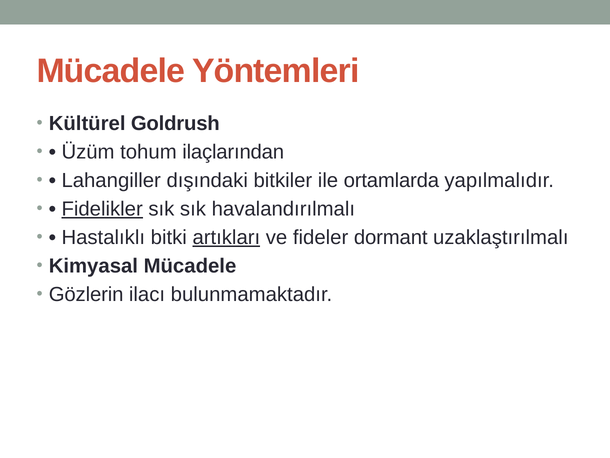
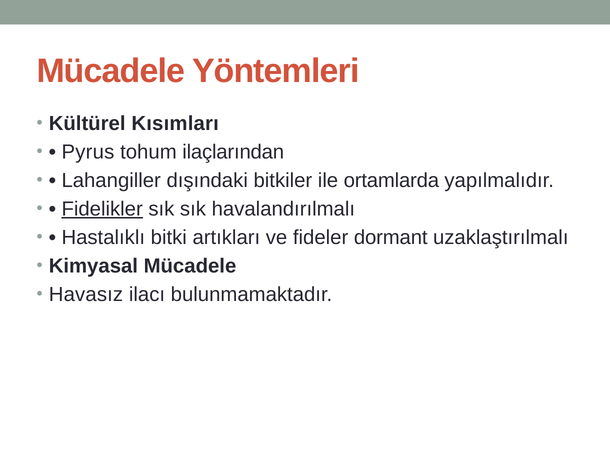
Goldrush: Goldrush -> Kısımları (175, 123)
Üzüm: Üzüm -> Pyrus (88, 152)
artıkları underline: present -> none (226, 237)
Gözlerin: Gözlerin -> Havasız (86, 294)
